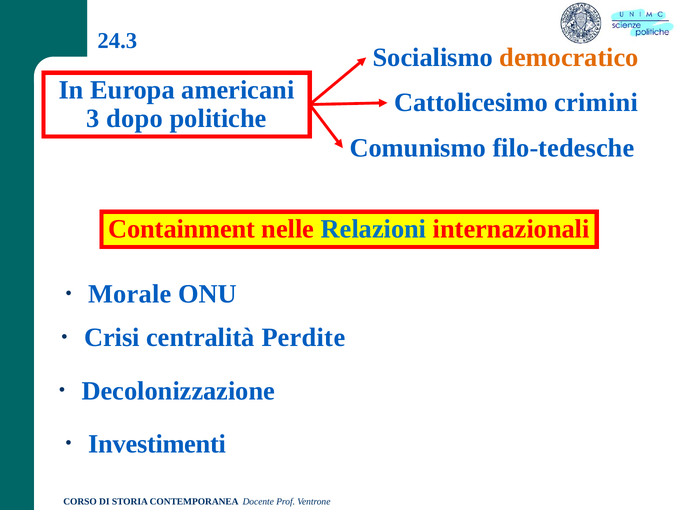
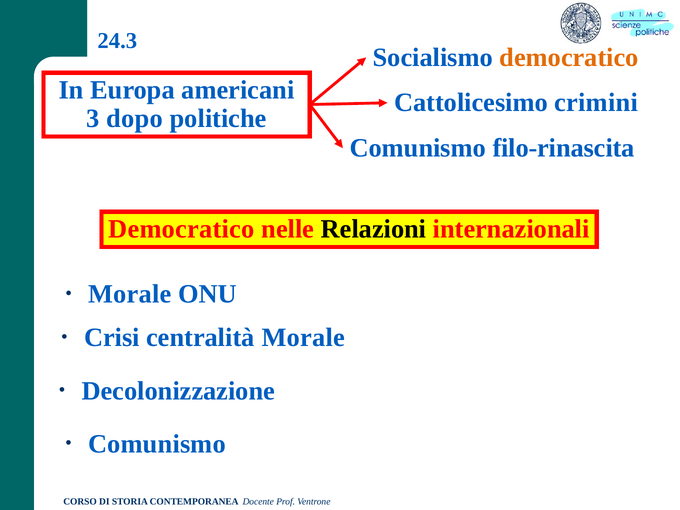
filo-tedesche: filo-tedesche -> filo-rinascita (564, 148)
Containment: Containment -> Democratico (181, 229)
Relazioni colour: blue -> black (373, 229)
centralità Perdite: Perdite -> Morale (303, 338)
Investimenti: Investimenti -> Comunismo (157, 444)
